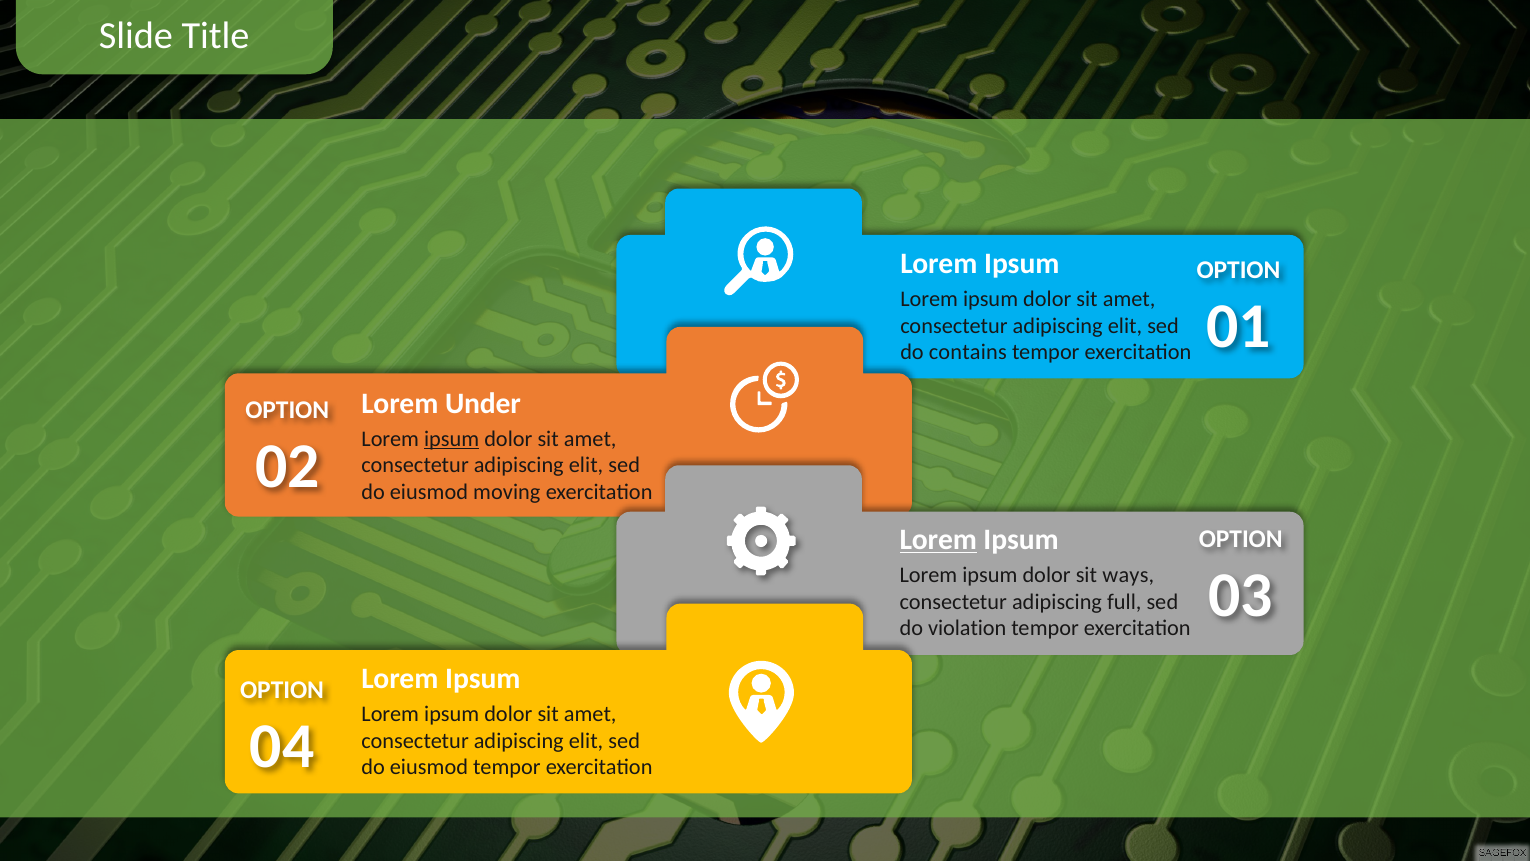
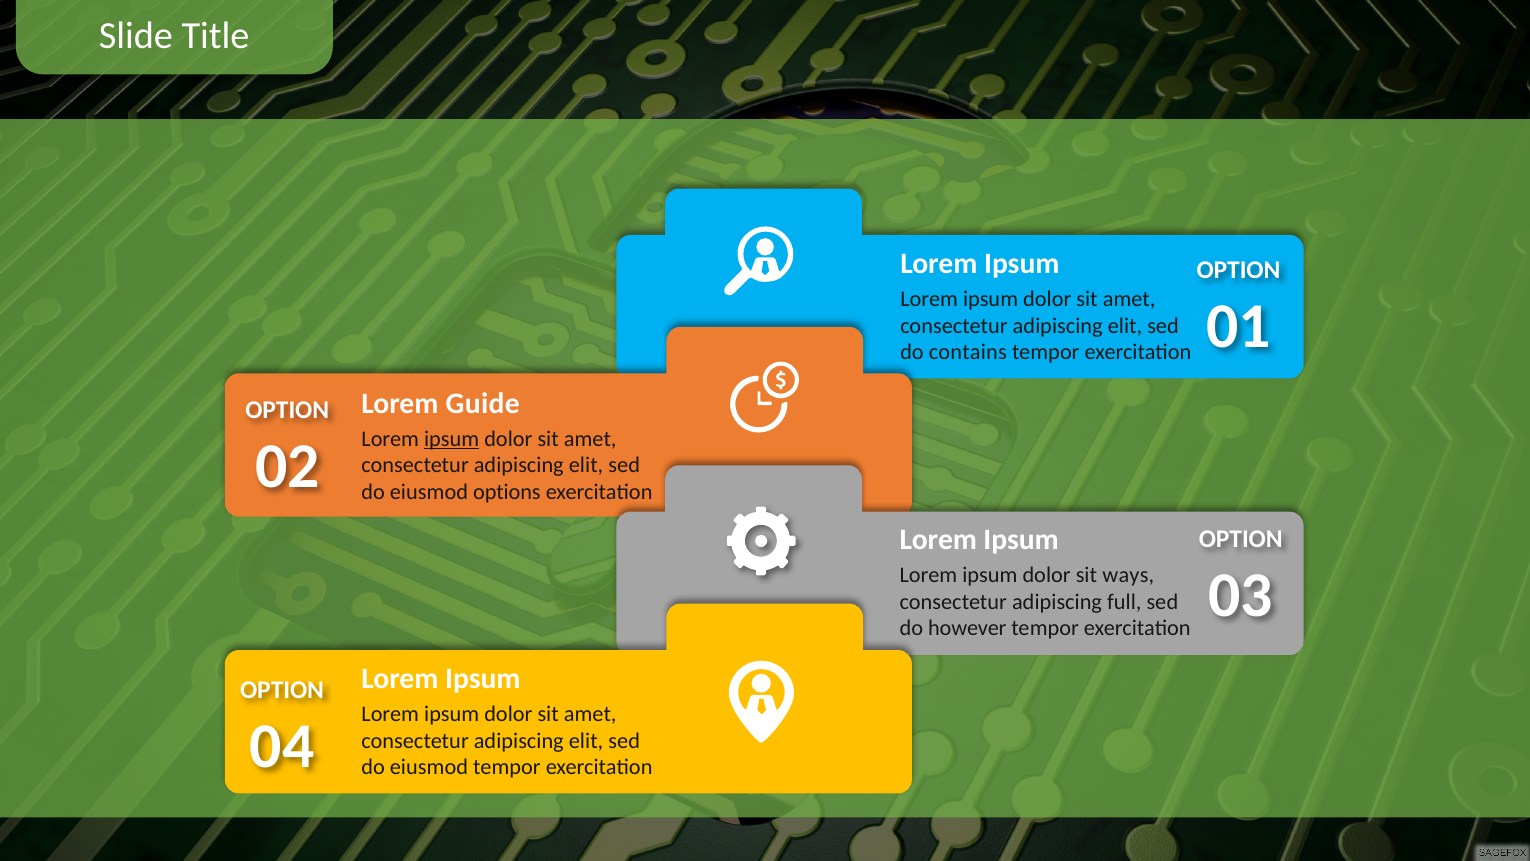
Under: Under -> Guide (483, 403)
moving: moving -> options (507, 492)
Lorem underline: present -> none (938, 540)
violation: violation -> however (967, 628)
